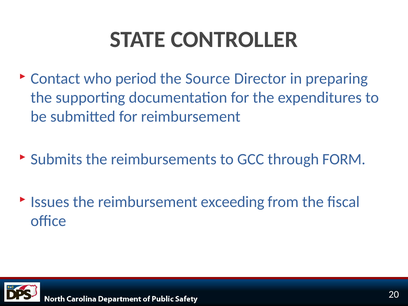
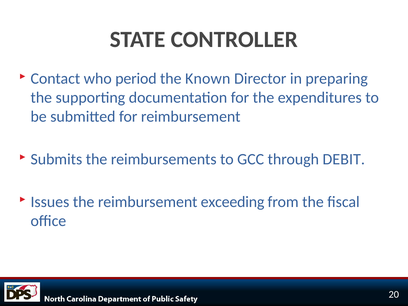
Source: Source -> Known (208, 79)
FORM: FORM -> DEBIT (344, 159)
